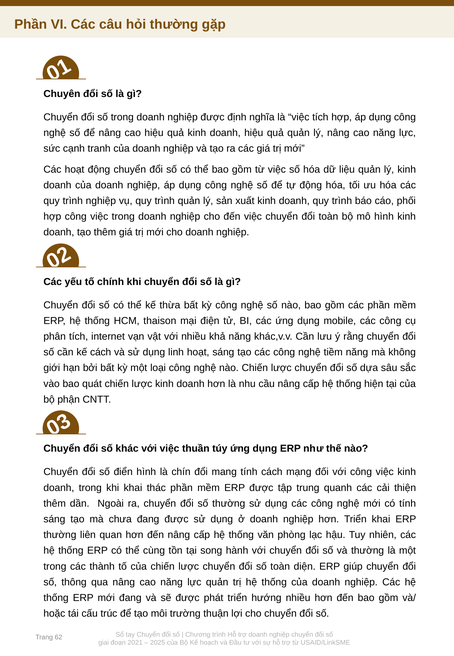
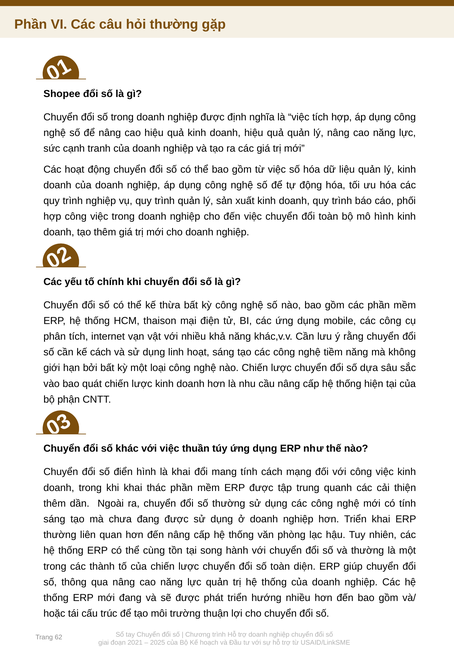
Chuyên: Chuyên -> Shopee (62, 94)
là chín: chín -> khai (181, 472)
